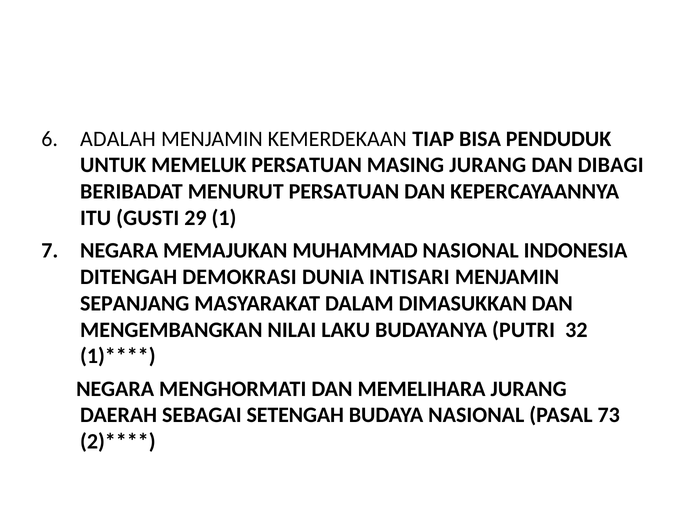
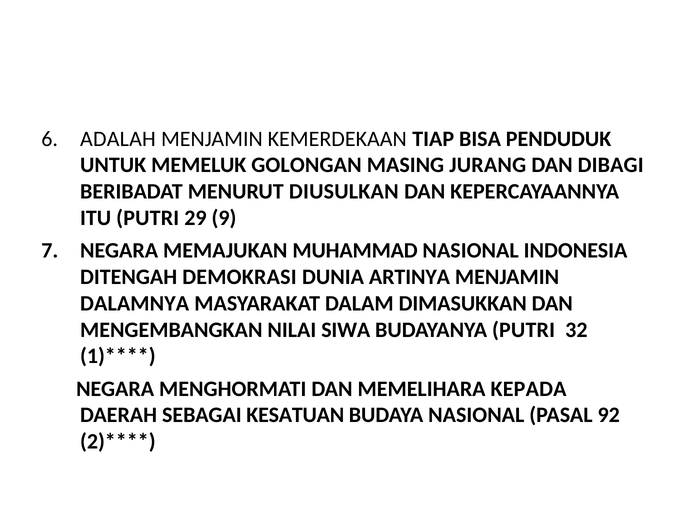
MEMELUK PERSATUAN: PERSATUAN -> GOLONGAN (306, 165)
MENURUT PERSATUAN: PERSATUAN -> DIUSULKAN (344, 192)
ITU GUSTI: GUSTI -> PUTRI (148, 218)
1: 1 -> 9 (224, 218)
INTISARI: INTISARI -> ARTINYA (410, 277)
SEPANJANG: SEPANJANG -> DALAMNYA (135, 303)
LAKU: LAKU -> SIWA (346, 330)
MEMELIHARA JURANG: JURANG -> KEPADA (529, 389)
SETENGAH: SETENGAH -> KESATUAN (295, 415)
73: 73 -> 92 (609, 415)
